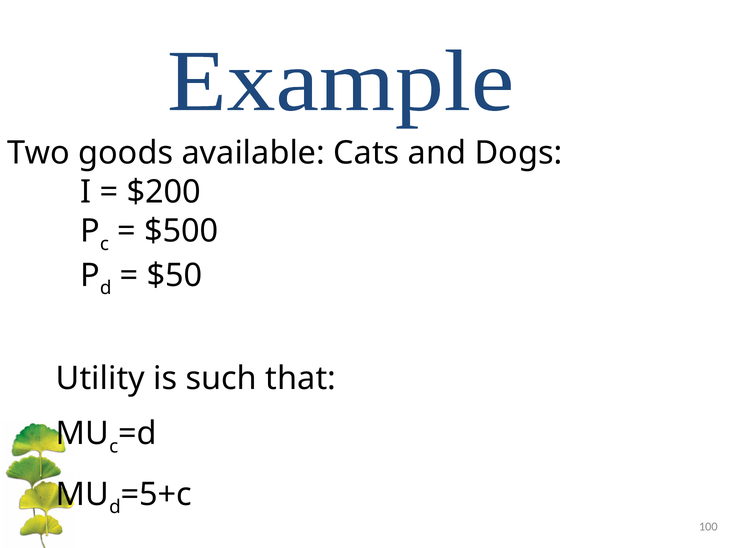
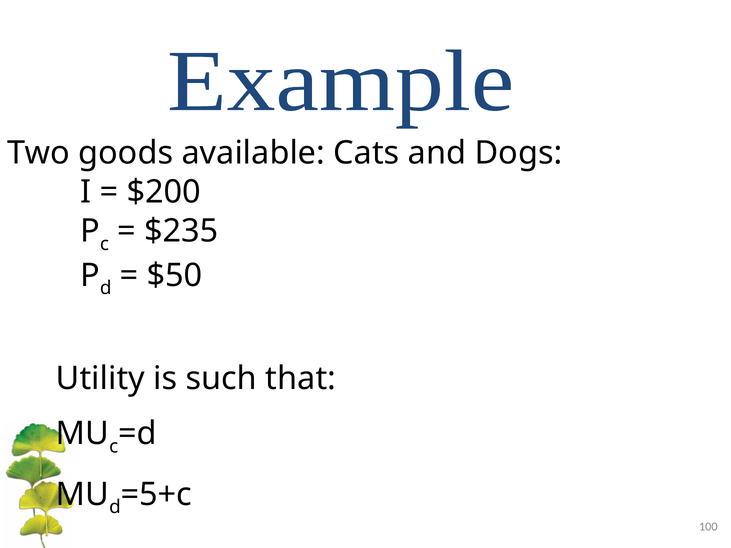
$500: $500 -> $235 (181, 231)
